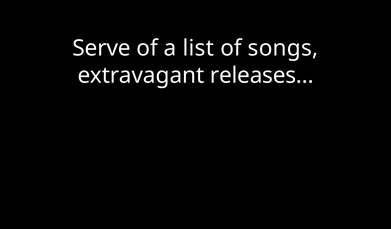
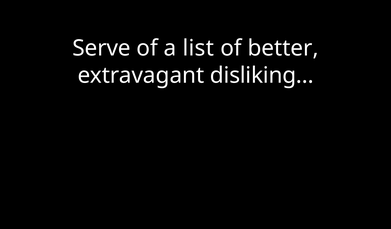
songs: songs -> better (283, 48)
releases…: releases… -> disliking… (262, 75)
